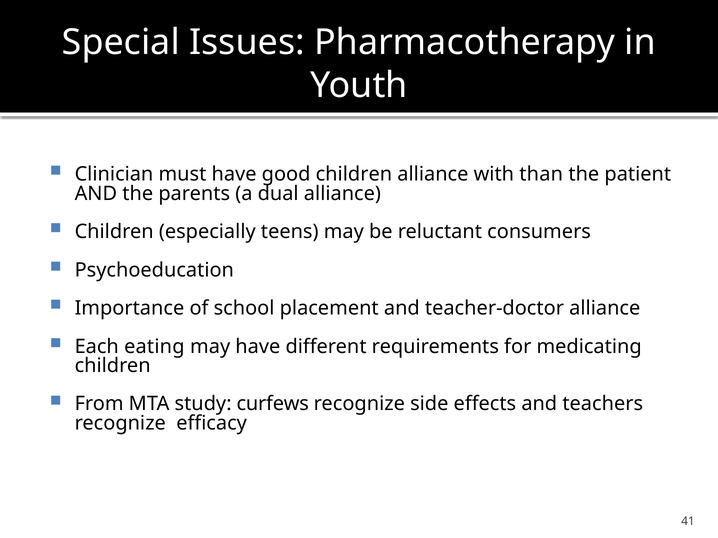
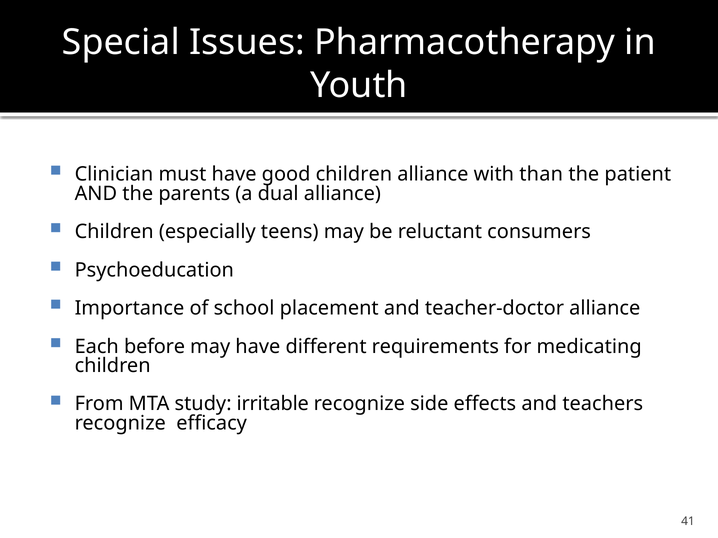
eating: eating -> before (155, 347)
curfews: curfews -> irritable (273, 404)
